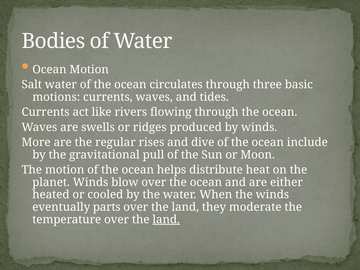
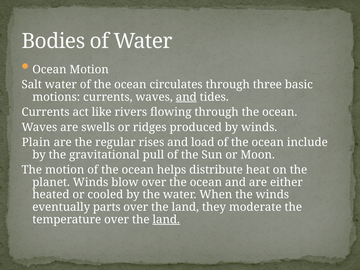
and underline: none -> present (186, 97)
More: More -> Plain (36, 142)
dive: dive -> load (203, 142)
